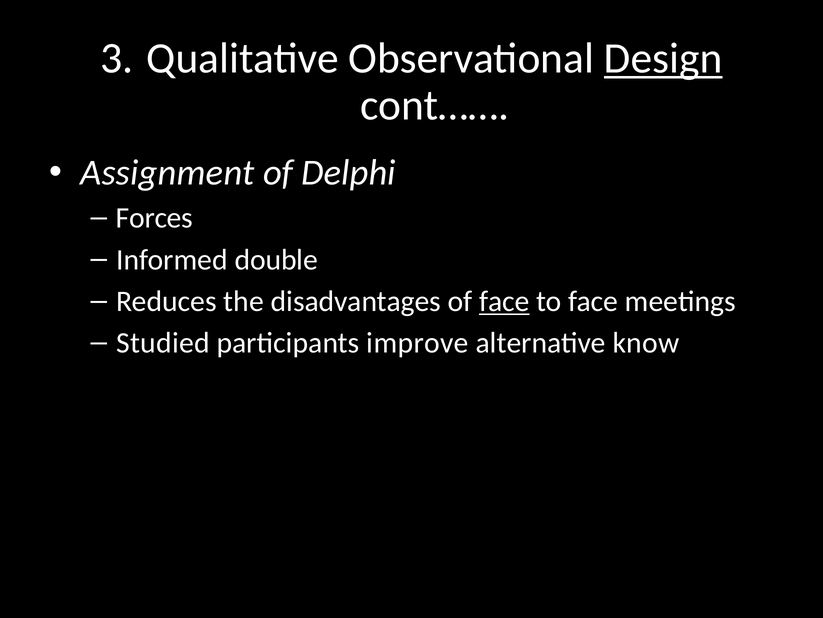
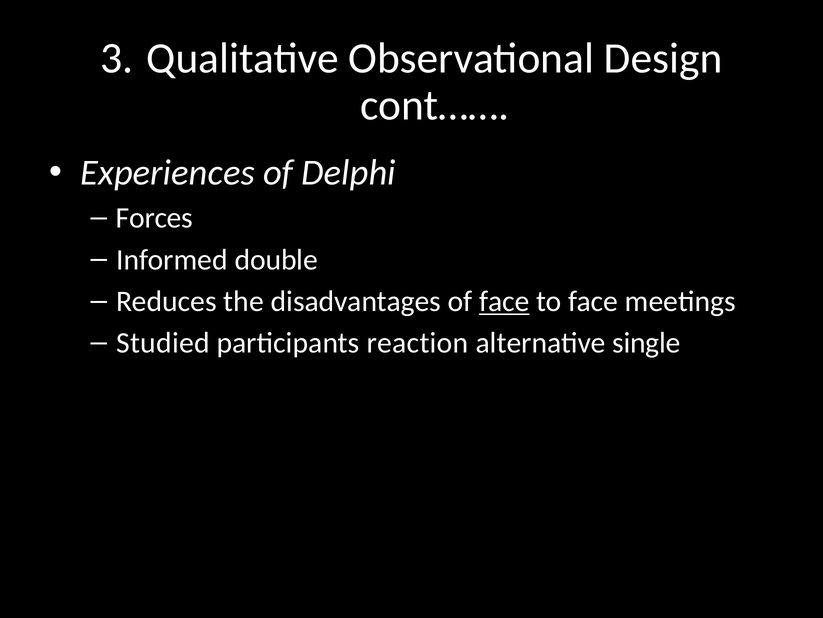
Design underline: present -> none (663, 58)
Assignment: Assignment -> Experiences (168, 173)
improve: improve -> reaction (418, 343)
know: know -> single (646, 343)
